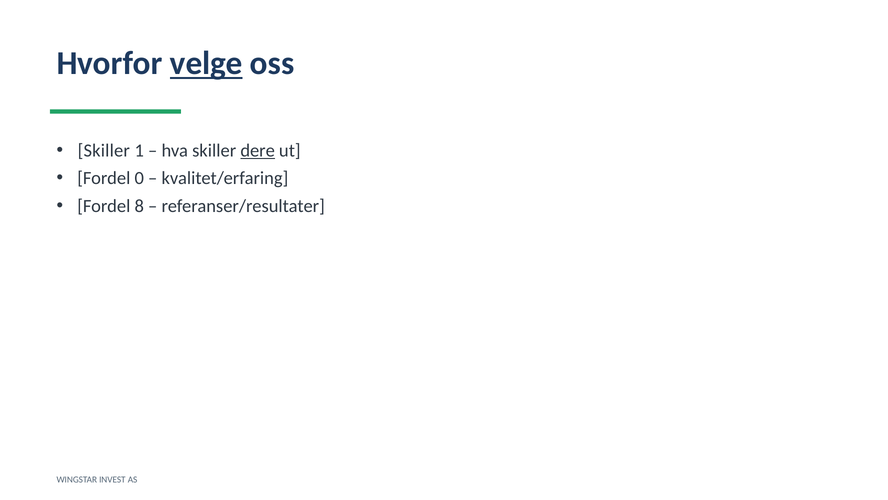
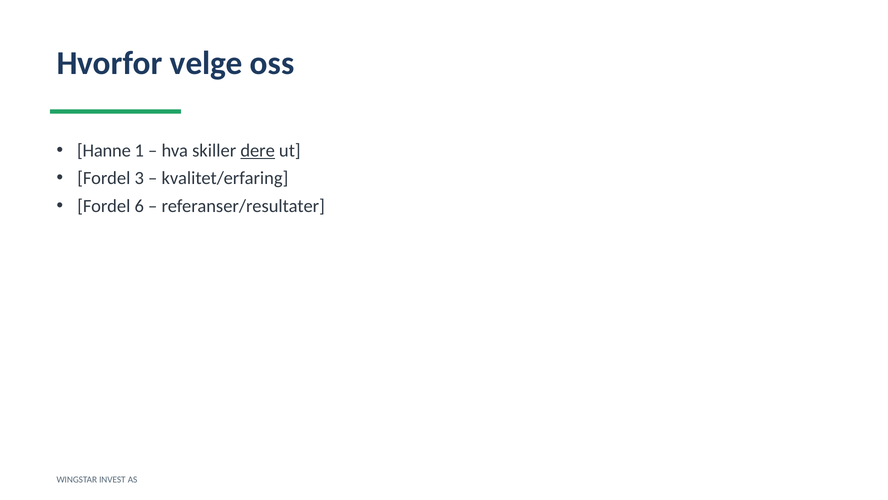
velge underline: present -> none (206, 63)
Skiller: Skiller -> Hanne (104, 150)
0: 0 -> 3 (139, 178)
8: 8 -> 6 (139, 206)
